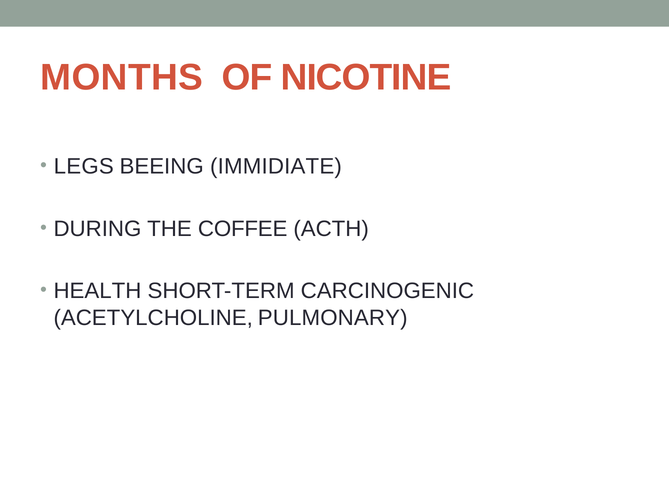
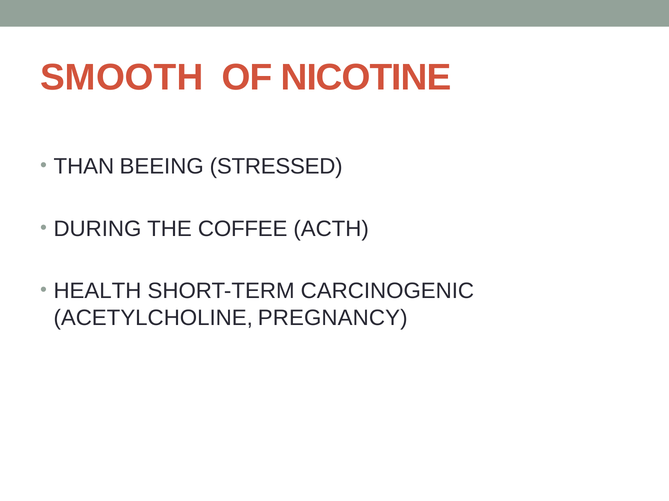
MONTHS: MONTHS -> SMOOTH (122, 78)
LEGS: LEGS -> THAN (84, 167)
IMMIDIATE: IMMIDIATE -> STRESSED (276, 167)
PULMONARY: PULMONARY -> PREGNANCY (333, 318)
